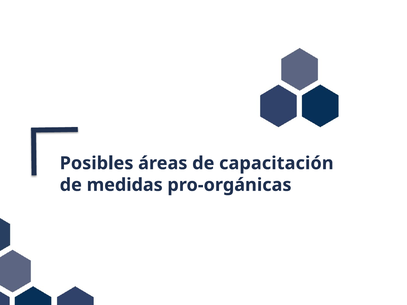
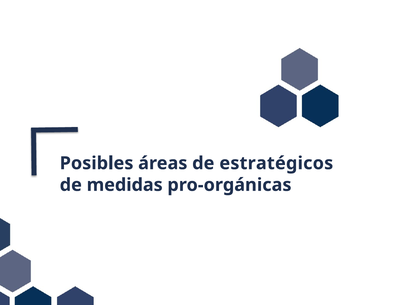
capacitación: capacitación -> estratégicos (276, 163)
